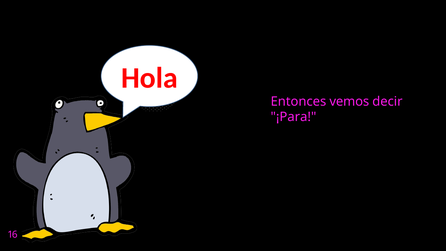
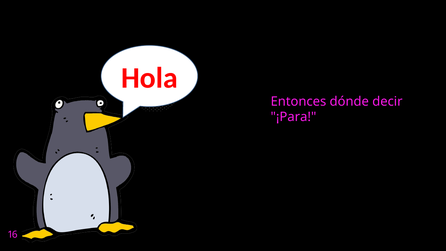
vemos: vemos -> dónde (349, 101)
